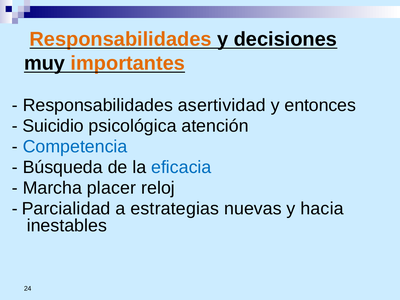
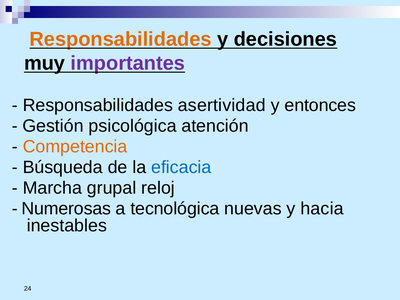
importantes colour: orange -> purple (128, 63)
Suicidio: Suicidio -> Gestión (53, 126)
Competencia colour: blue -> orange (75, 147)
placer: placer -> grupal (112, 188)
Parcialidad: Parcialidad -> Numerosas (66, 208)
estrategias: estrategias -> tecnológica (175, 208)
